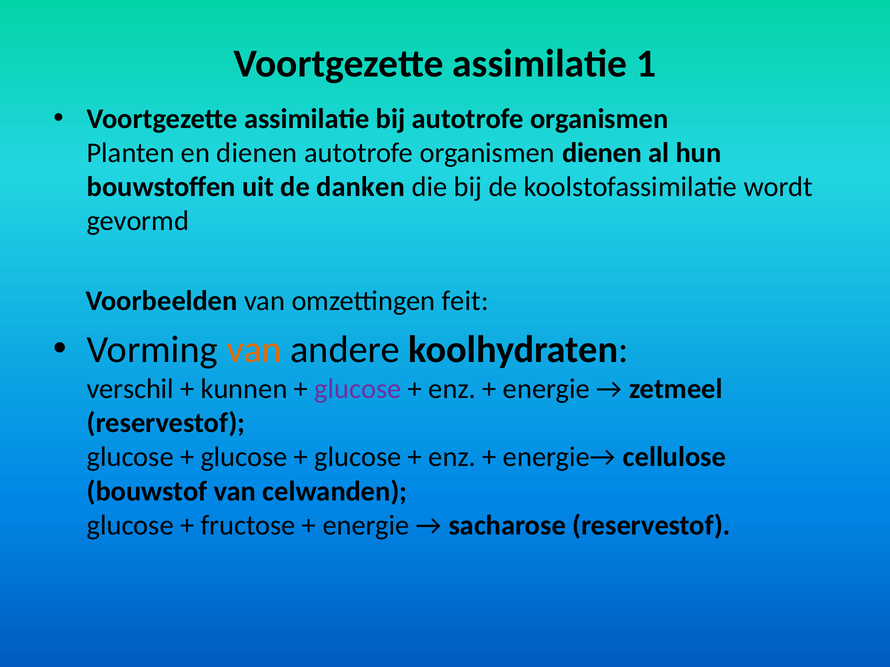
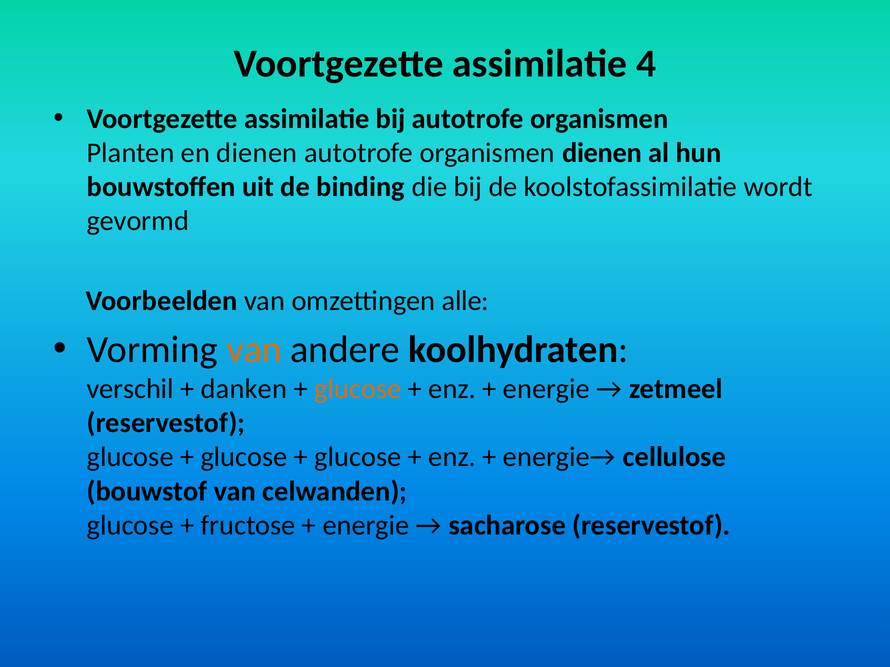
1: 1 -> 4 (646, 64)
danken: danken -> binding (361, 187)
feit: feit -> alle (465, 301)
kunnen: kunnen -> danken (244, 389)
glucose colour: purple -> orange (358, 389)
